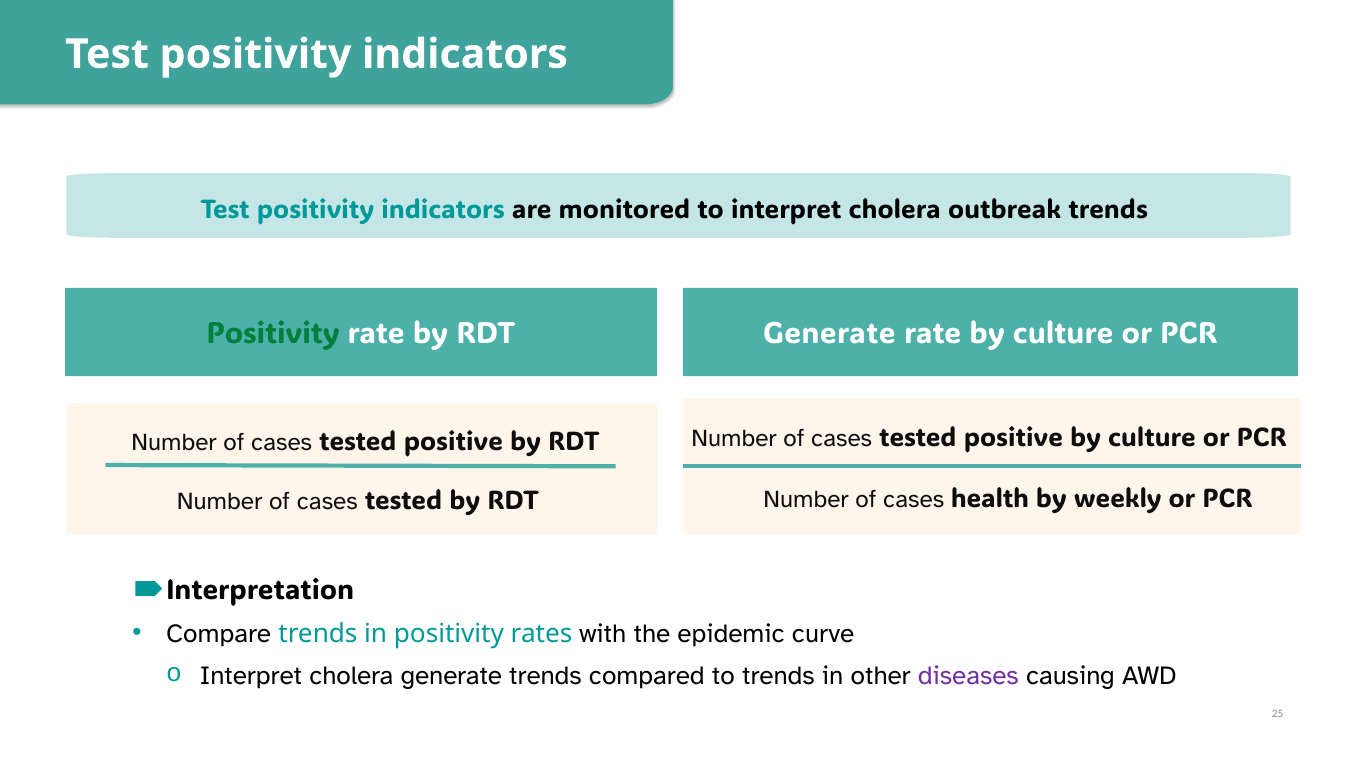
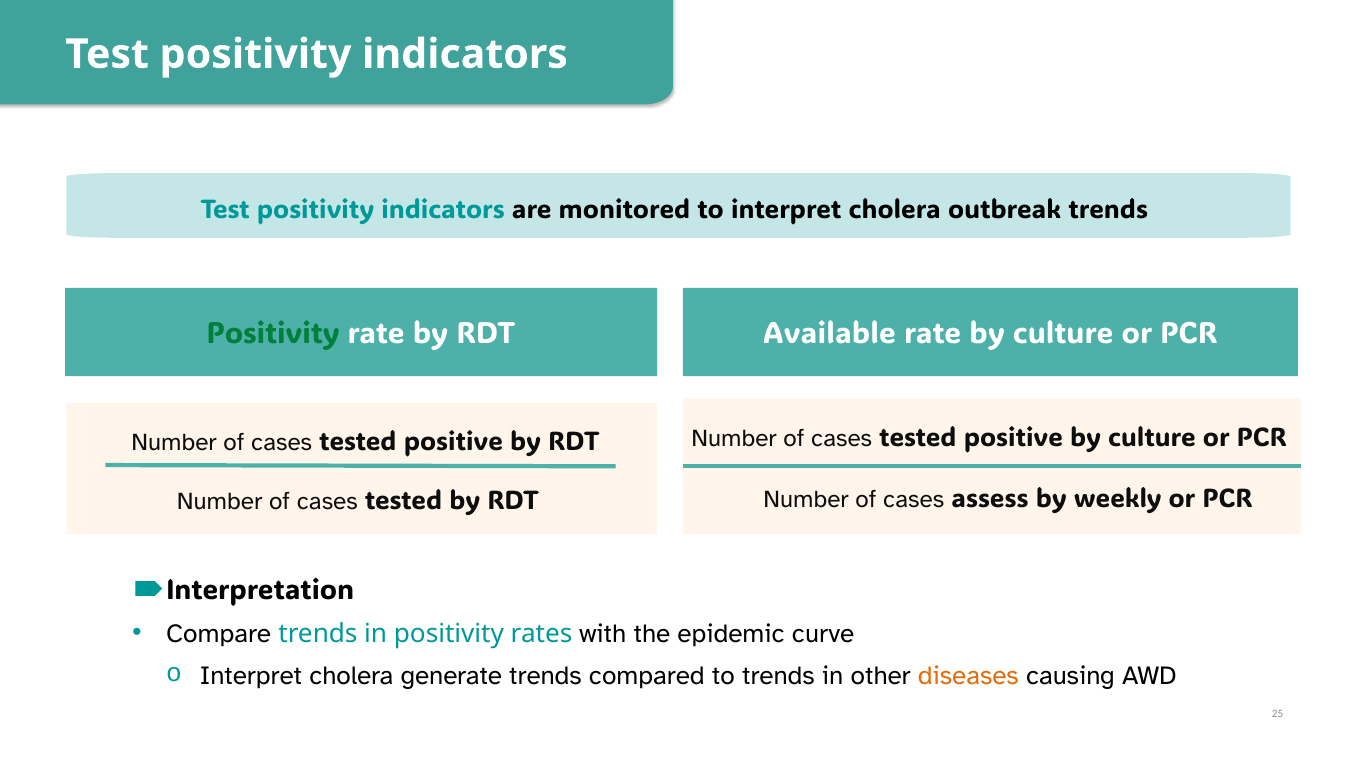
RDT Generate: Generate -> Available (829, 334)
health: health -> assess (990, 499)
diseases colour: purple -> orange (968, 676)
